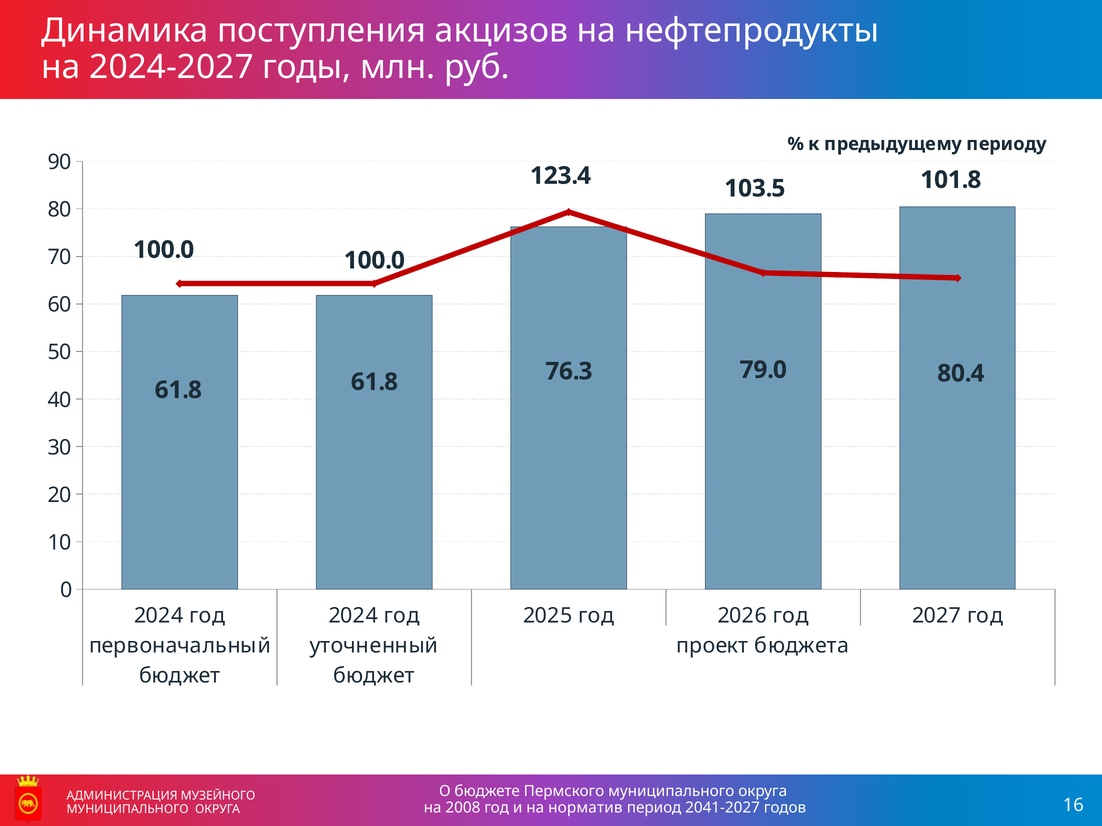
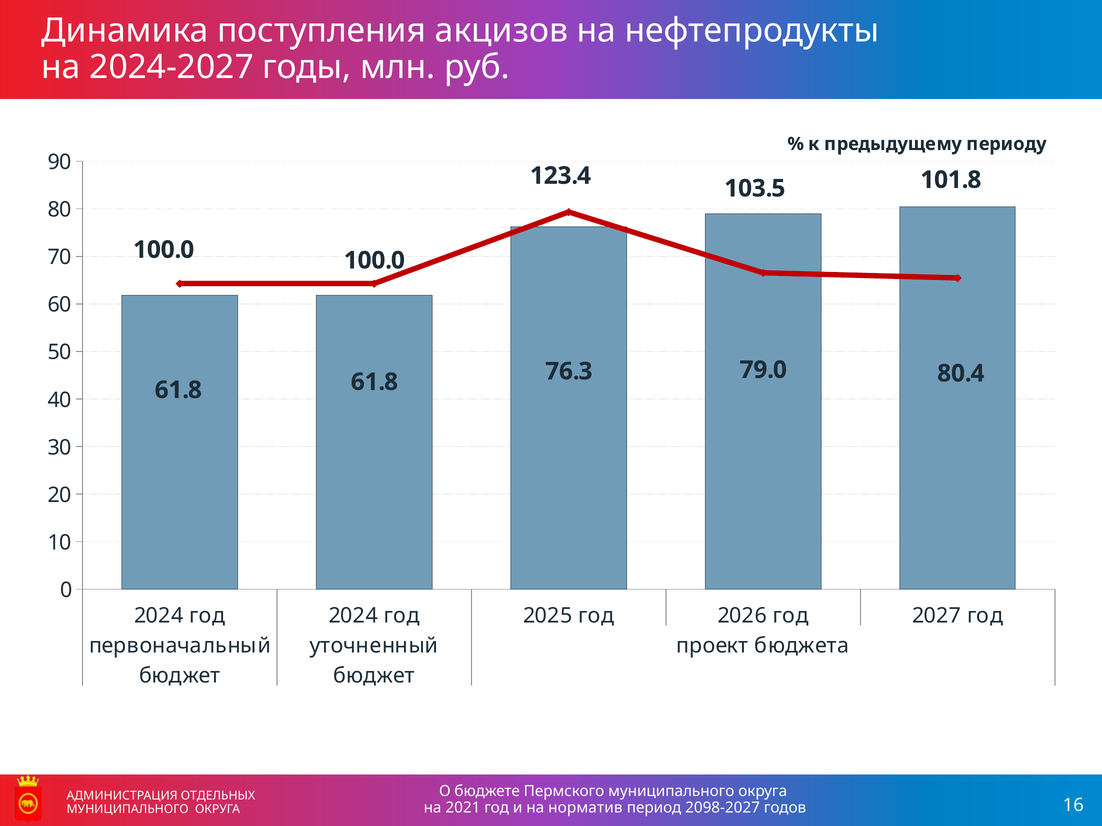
МУЗЕЙНОГО: МУЗЕЙНОГО -> ОТДЕЛЬНЫХ (218, 796)
2008: 2008 -> 2021 (463, 808)
2041-2027: 2041-2027 -> 2098-2027 (723, 808)
